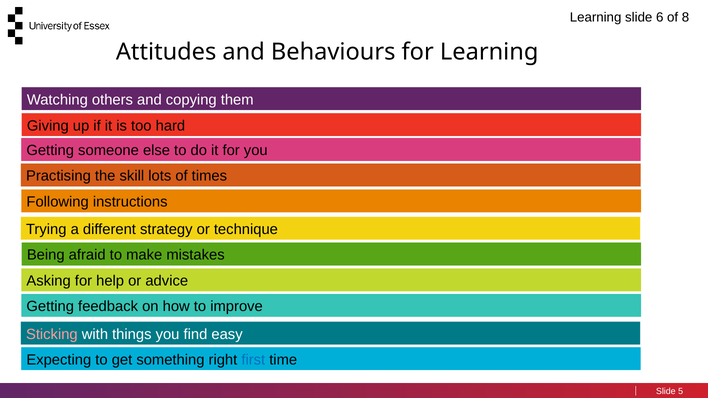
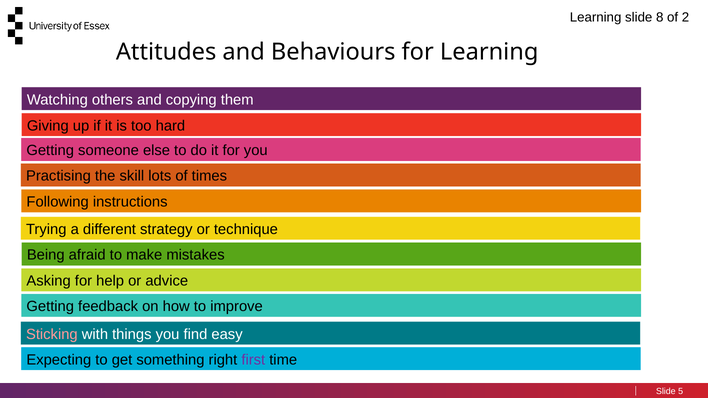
6: 6 -> 8 (660, 18)
8: 8 -> 2 (686, 18)
first colour: blue -> purple (253, 360)
